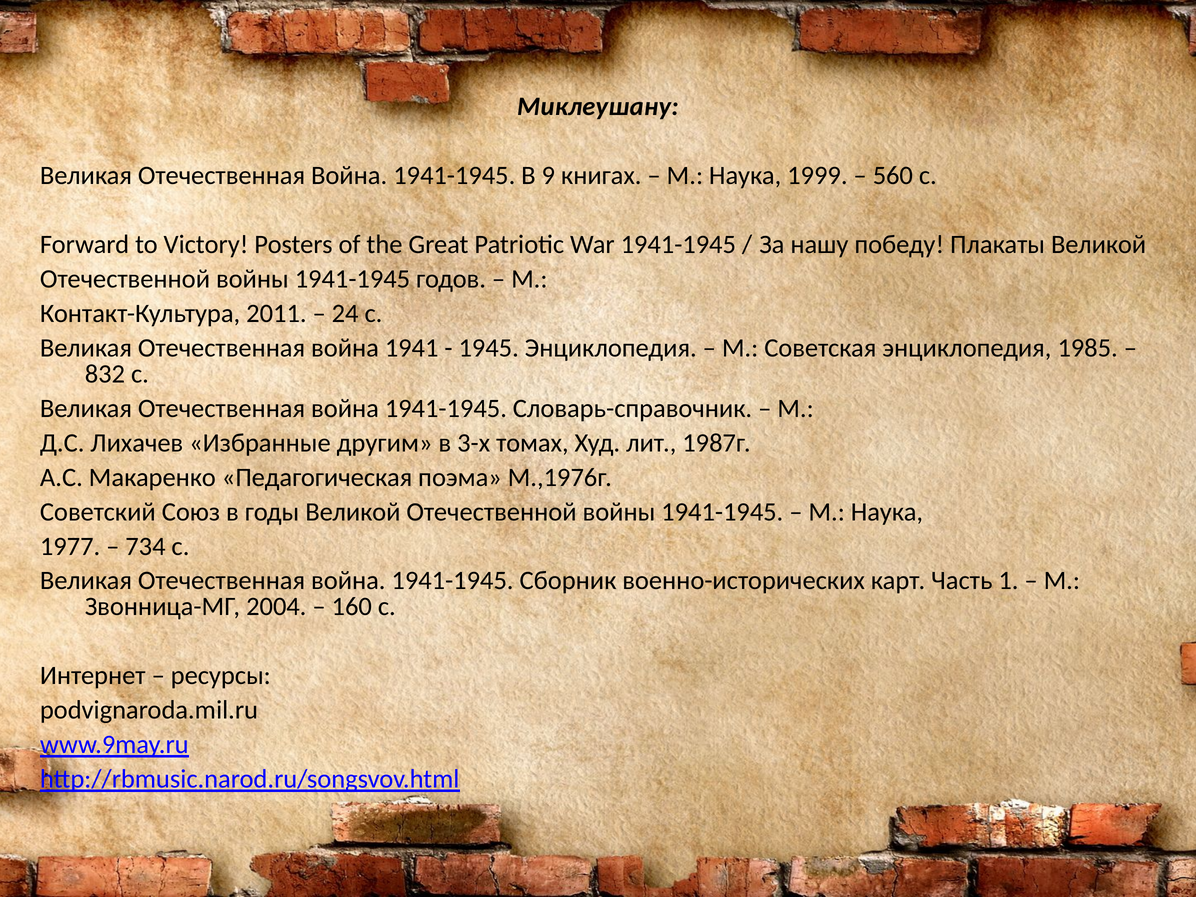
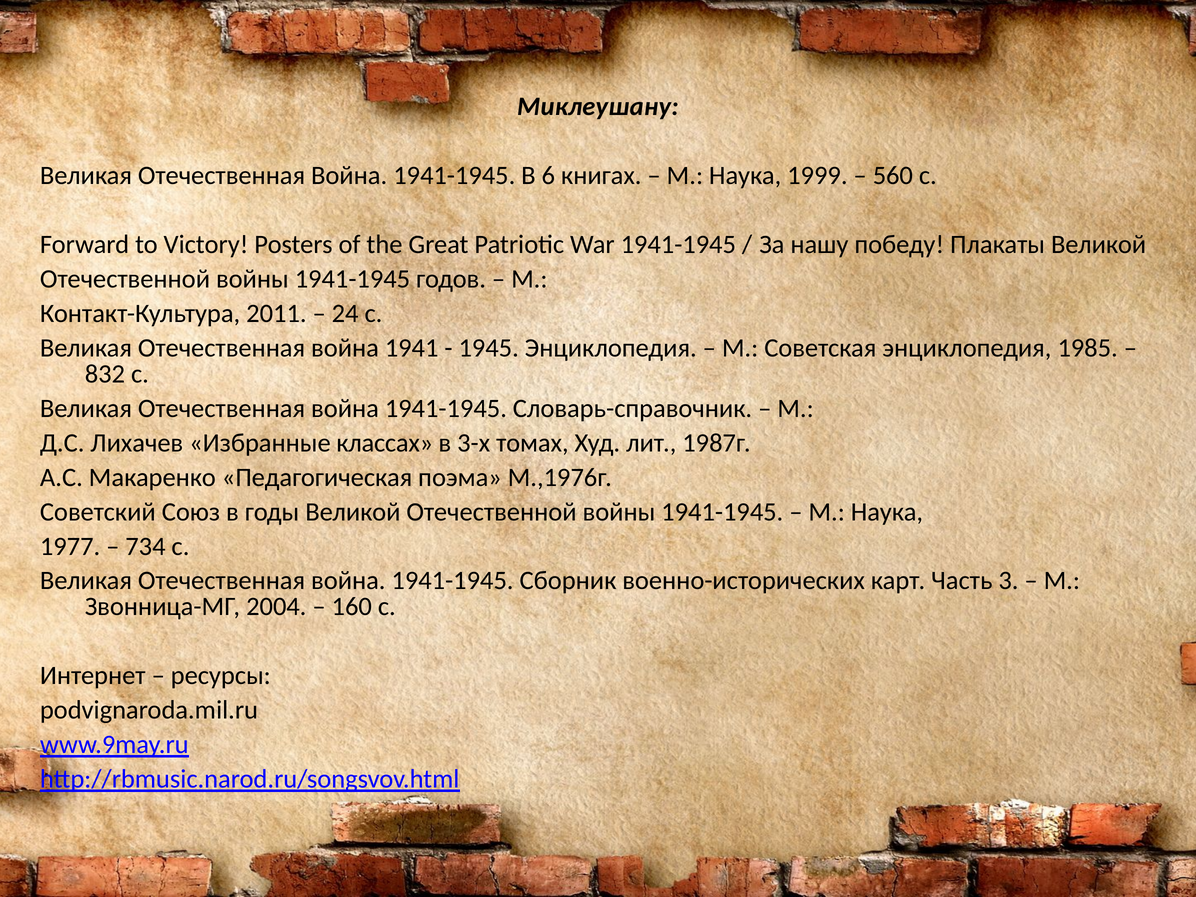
9: 9 -> 6 (548, 176)
другим: другим -> классах (385, 443)
1: 1 -> 3 (1008, 581)
